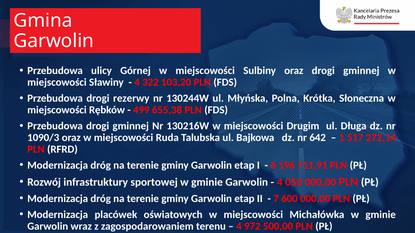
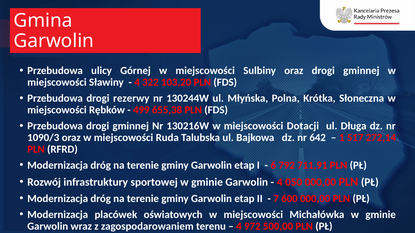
Drugim: Drugim -> Dotacji (303, 126)
196: 196 -> 792 (287, 165)
